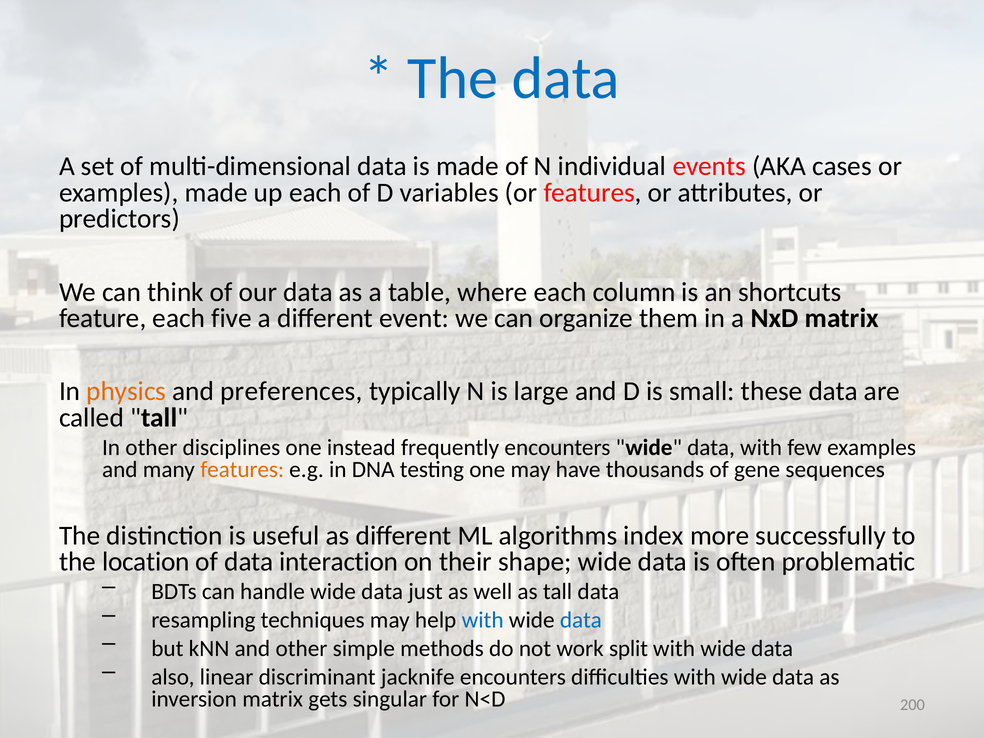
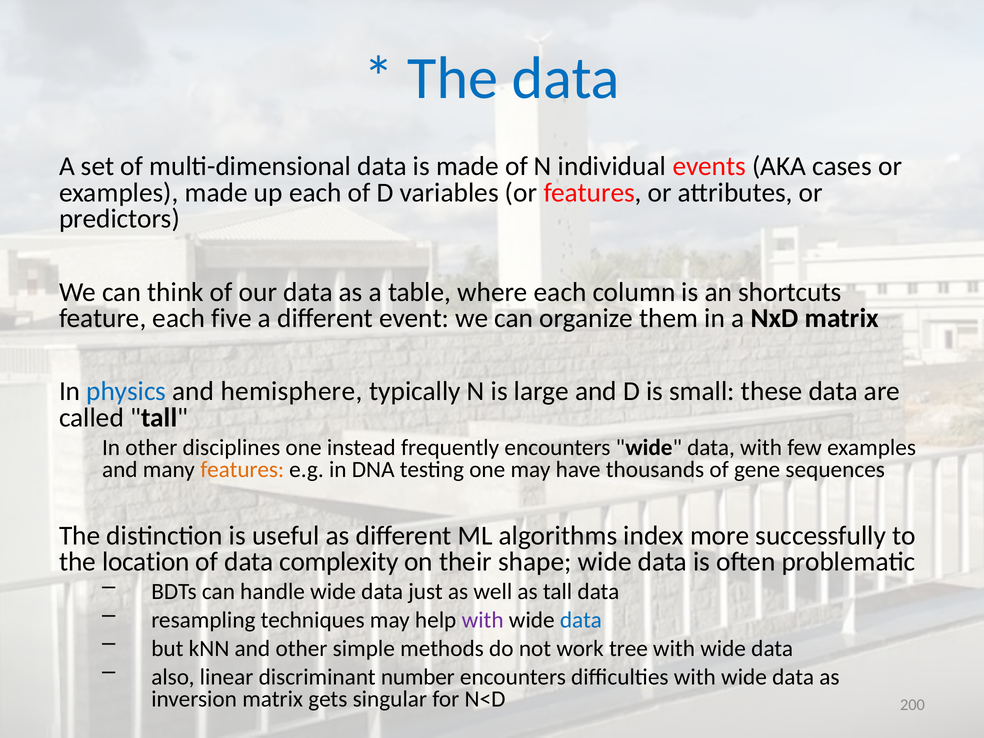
physics colour: orange -> blue (126, 391)
preferences: preferences -> hemisphere (291, 391)
interaction: interaction -> complexity (339, 562)
with colour: blue -> purple (483, 620)
split: split -> tree (628, 648)
jacknife: jacknife -> number (418, 677)
